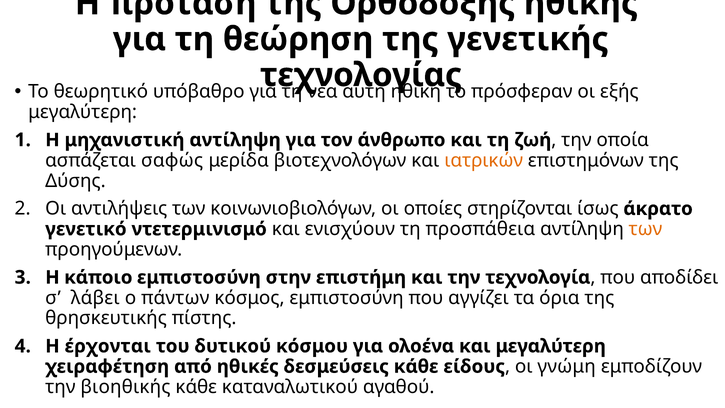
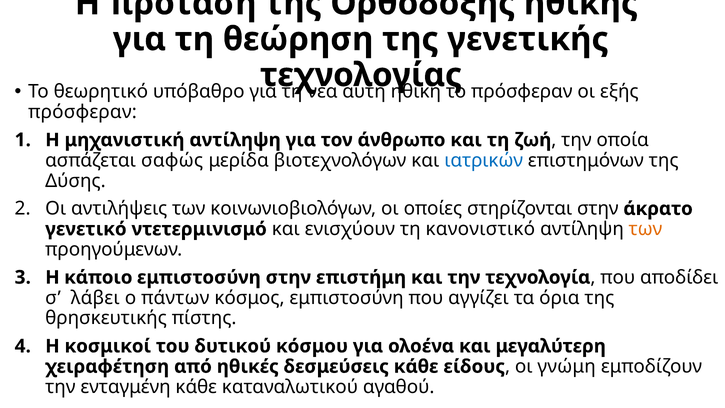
μεγαλύτερη: μεγαλύτερη -> πρόσφεραν (83, 112)
ιατρικών colour: orange -> blue (484, 160)
στηρίζονται ίσως: ίσως -> στην (598, 209)
προσπάθεια: προσπάθεια -> κανονιστικό (480, 229)
έρχονται: έρχονται -> κοσμικοί (108, 346)
βιοηθικής: βιοηθικής -> ενταγμένη (126, 387)
